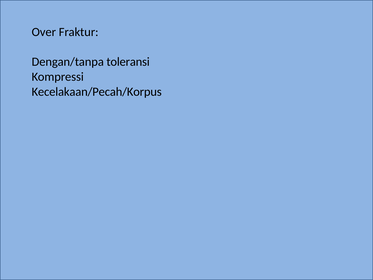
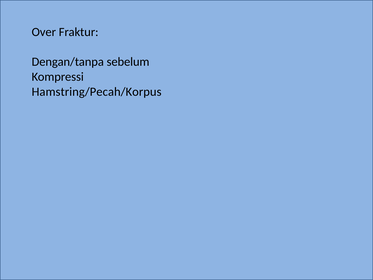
toleransi: toleransi -> sebelum (128, 62)
Kecelakaan/Pecah/Korpus: Kecelakaan/Pecah/Korpus -> Hamstring/Pecah/Korpus (97, 92)
